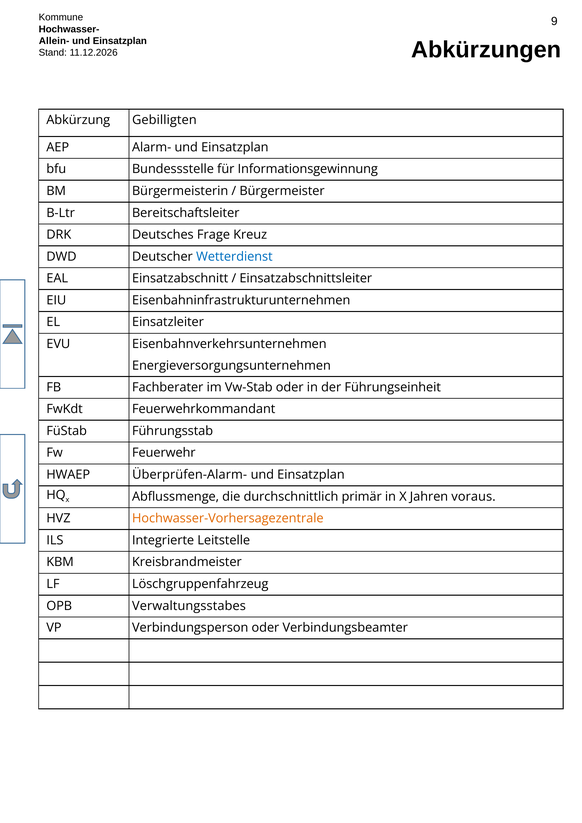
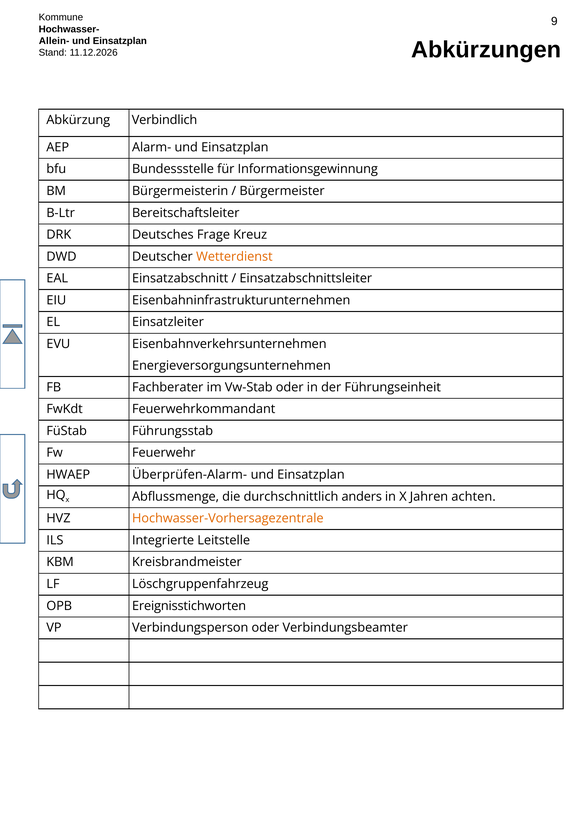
Gebilligten: Gebilligten -> Verbindlich (165, 120)
Wetterdienst colour: blue -> orange (234, 257)
primär: primär -> anders (362, 497)
voraus: voraus -> achten (474, 497)
Verwaltungsstabes: Verwaltungsstabes -> Ereignisstichworten (189, 606)
